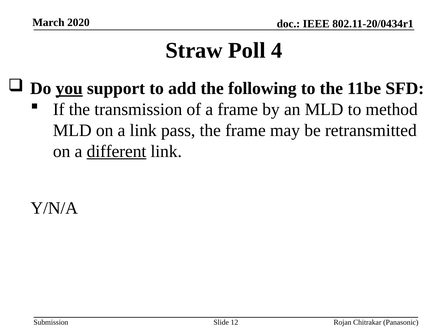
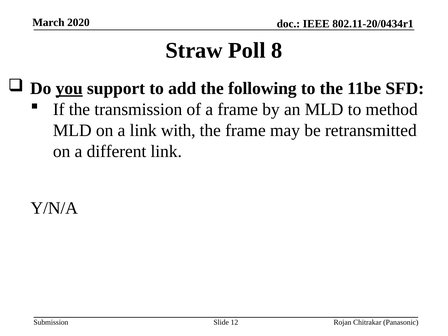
4: 4 -> 8 (277, 50)
pass: pass -> with (178, 130)
different underline: present -> none (116, 151)
